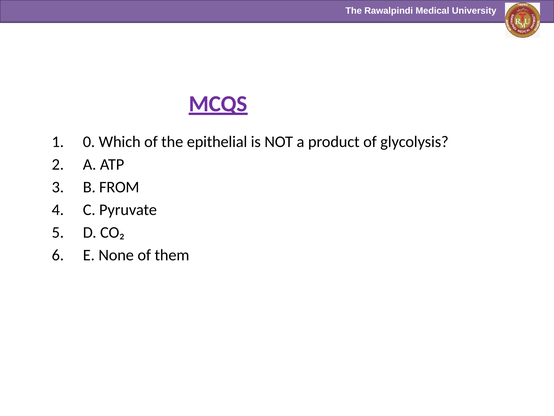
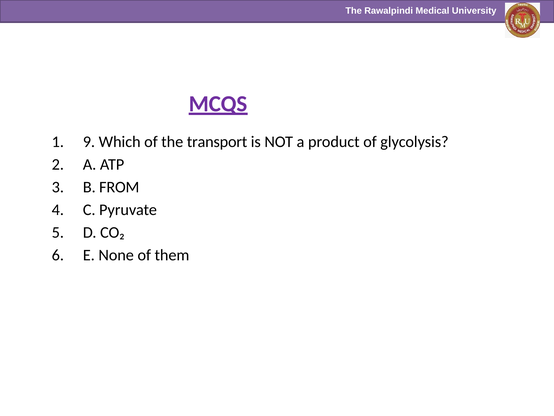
0: 0 -> 9 (89, 142)
epithelial: epithelial -> transport (217, 142)
